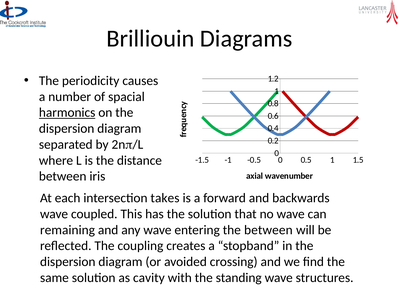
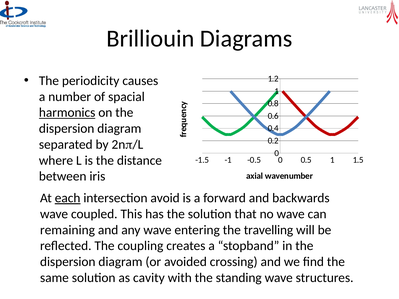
each underline: none -> present (68, 198)
takes: takes -> avoid (165, 198)
the between: between -> travelling (269, 230)
